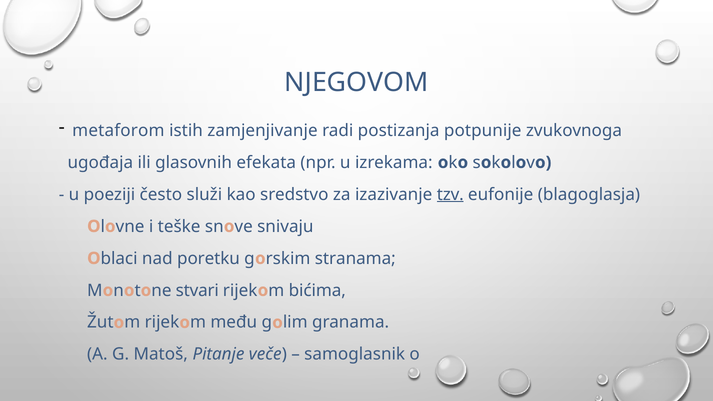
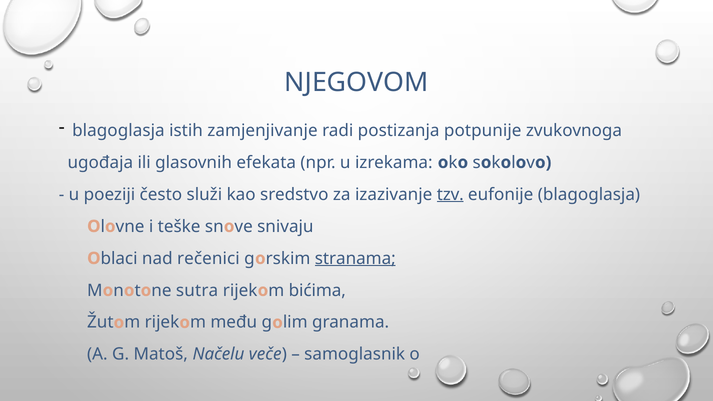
metaforom: metaforom -> blagoglasja (118, 130)
poretku: poretku -> rečenici (208, 258)
stranama underline: none -> present (355, 258)
stvari: stvari -> sutra (197, 290)
Pitanje: Pitanje -> Načelu (218, 354)
